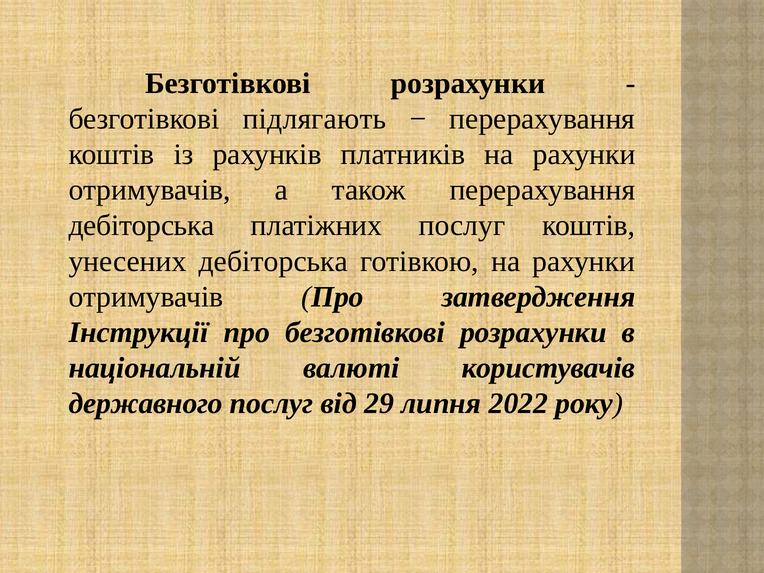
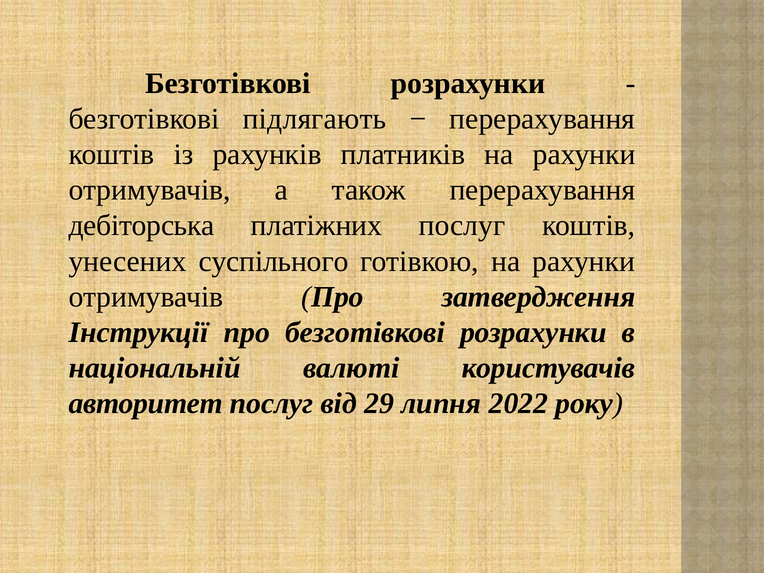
унесених дебіторська: дебіторська -> суспільного (274, 261)
державного: державного -> авторитет (146, 404)
